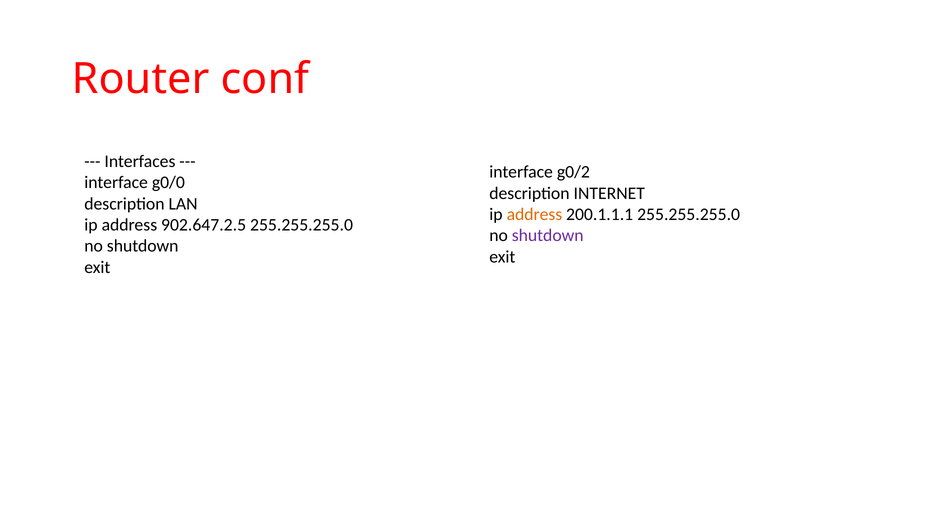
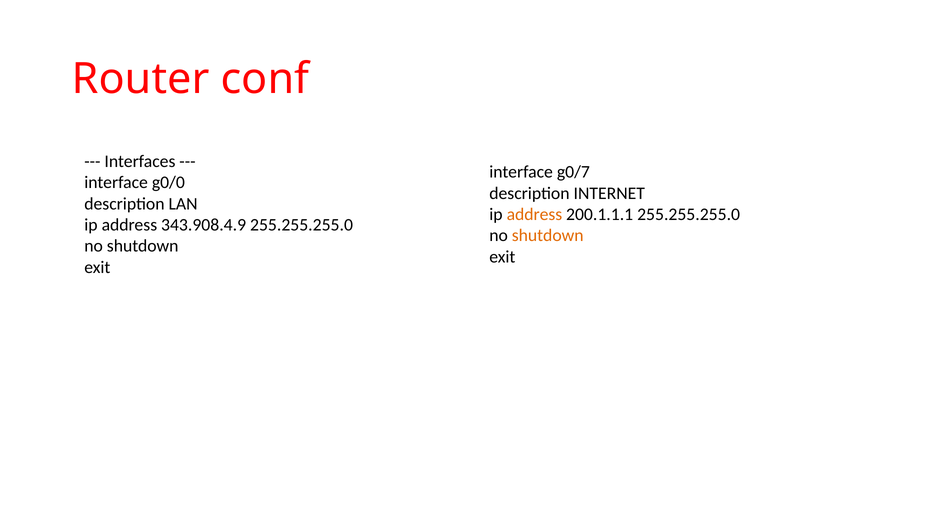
g0/2: g0/2 -> g0/7 (573, 172)
902.647.2.5: 902.647.2.5 -> 343.908.4.9 (204, 225)
shutdown colour: purple -> orange (548, 236)
